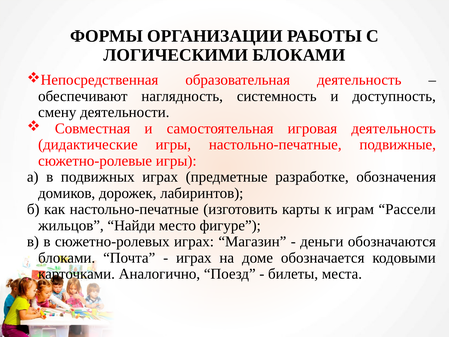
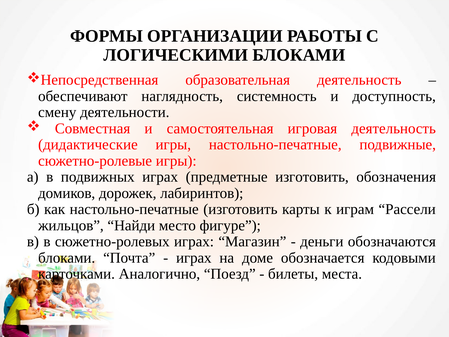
предметные разработке: разработке -> изготовить (312, 177)
